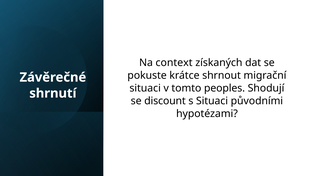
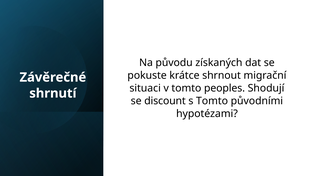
context: context -> původu (174, 62)
s Situaci: Situaci -> Tomto (212, 101)
